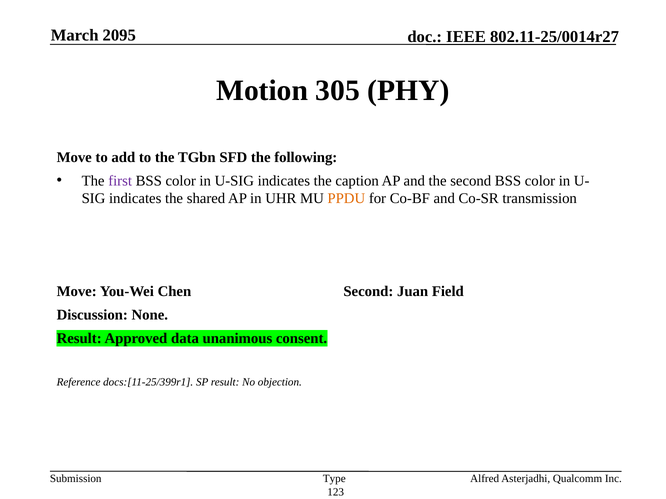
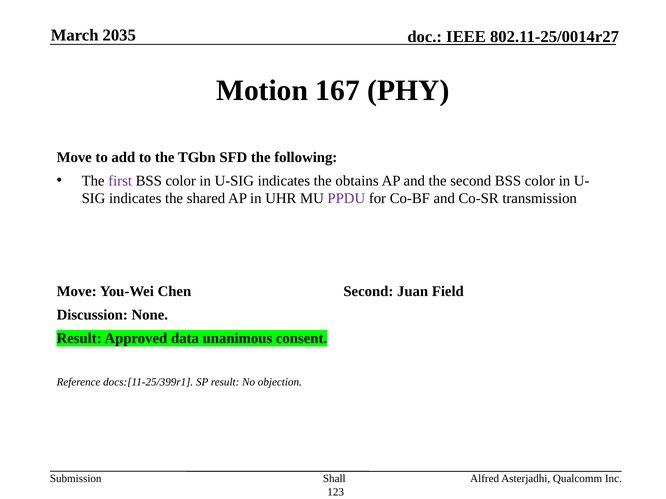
2095: 2095 -> 2035 (119, 35)
305: 305 -> 167 (338, 91)
caption: caption -> obtains (357, 181)
PPDU colour: orange -> purple (346, 199)
Type: Type -> Shall (334, 479)
